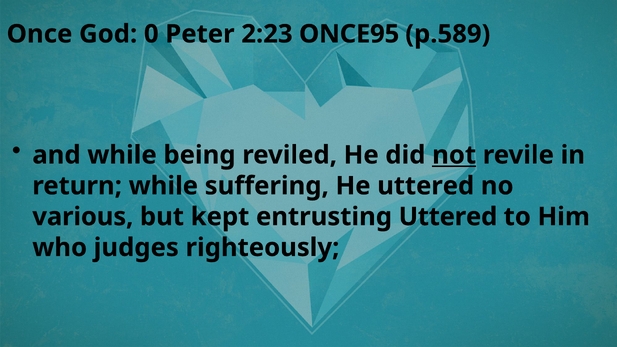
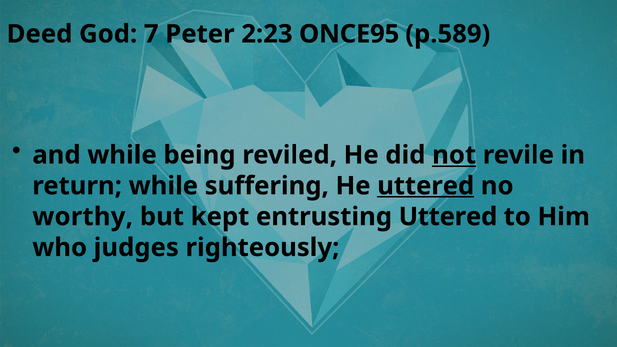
Once: Once -> Deed (40, 34)
0: 0 -> 7 (151, 34)
uttered underline: none -> present (426, 186)
various: various -> worthy (83, 217)
